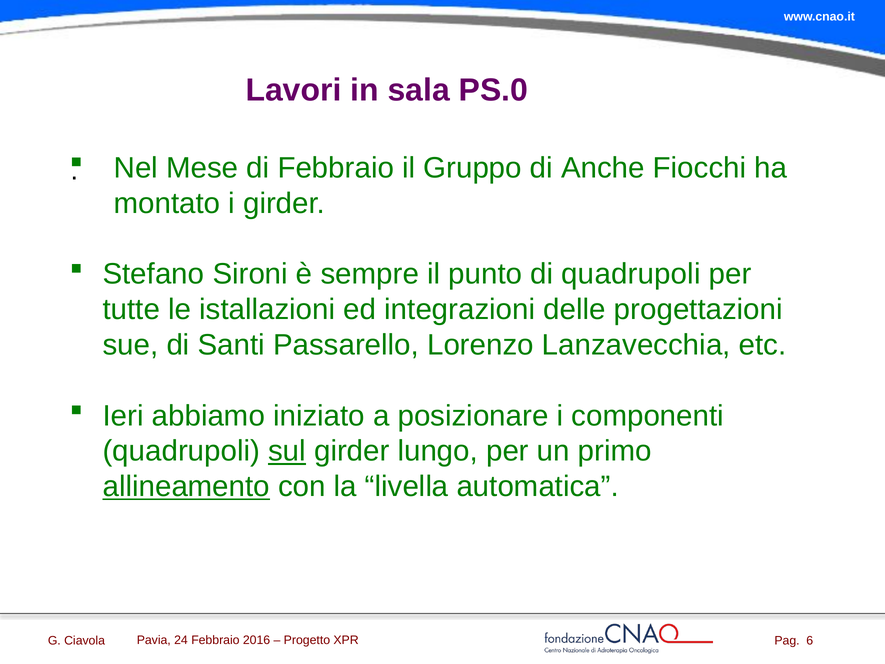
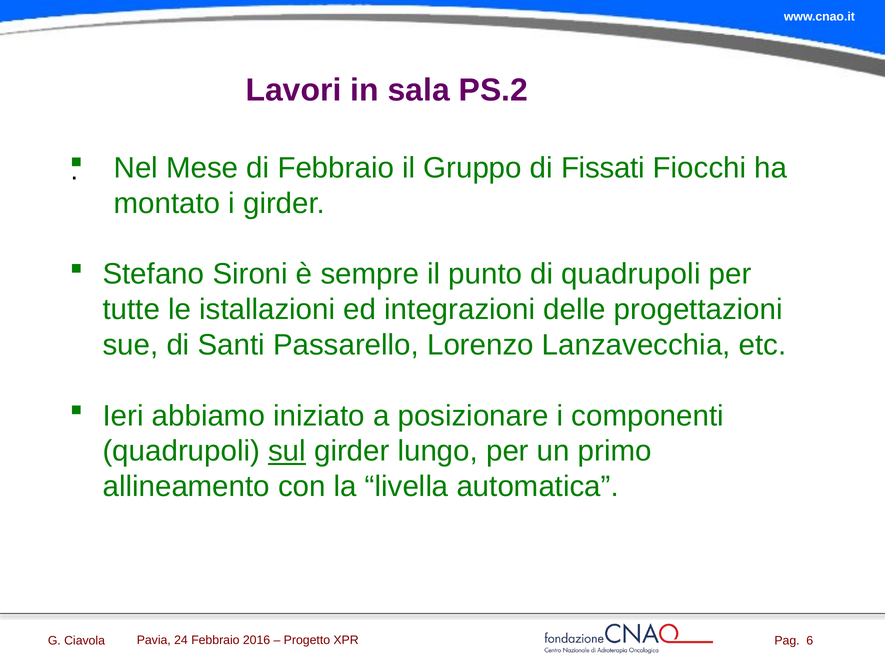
PS.0: PS.0 -> PS.2 (493, 90)
Anche: Anche -> Fissati (603, 168)
allineamento underline: present -> none (186, 486)
